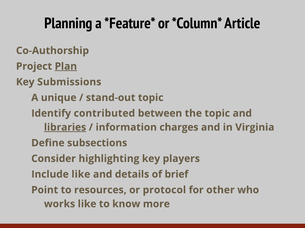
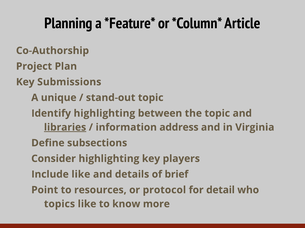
Plan underline: present -> none (66, 67)
Identify contributed: contributed -> highlighting (104, 114)
charges: charges -> address (179, 128)
other: other -> detail (221, 191)
works: works -> topics (59, 205)
